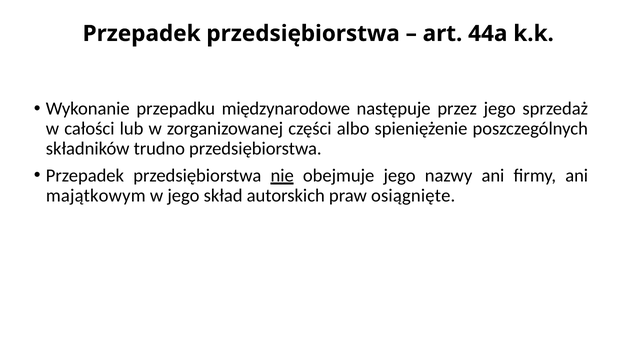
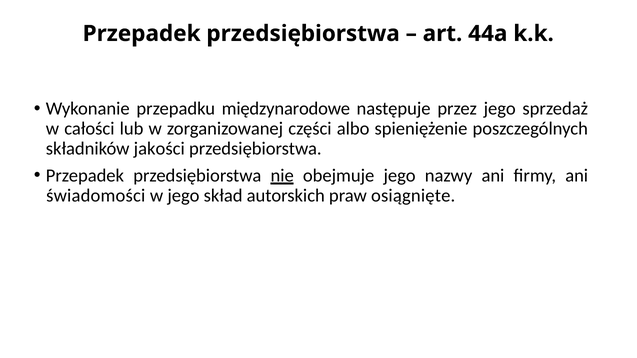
trudno: trudno -> jakości (159, 149)
majątkowym: majątkowym -> świadomości (96, 196)
